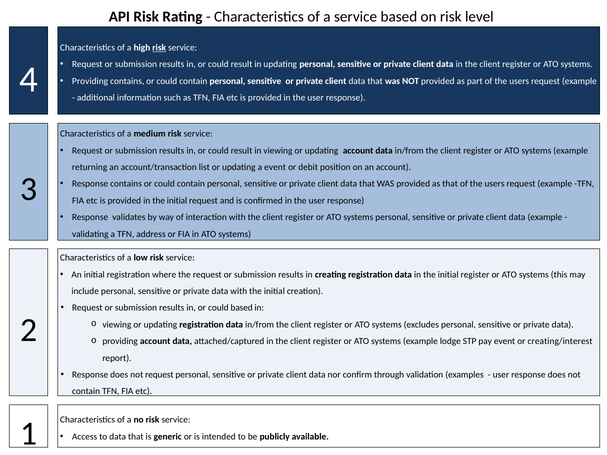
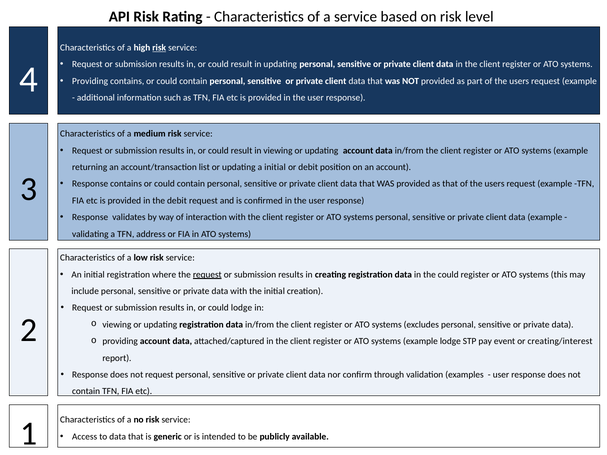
a event: event -> initial (275, 167)
provided in the initial: initial -> debit (177, 201)
request underline: none -> present (207, 275)
data in the initial: initial -> could (448, 275)
could based: based -> lodge (242, 308)
